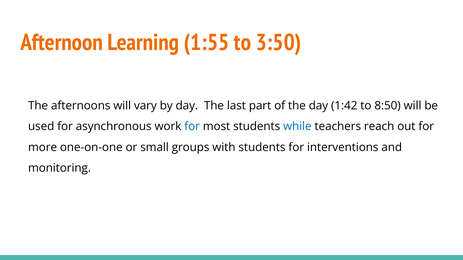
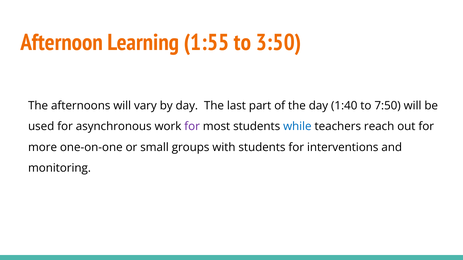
1:42: 1:42 -> 1:40 (344, 106)
8:50: 8:50 -> 7:50 (388, 106)
for colour: blue -> purple (192, 127)
